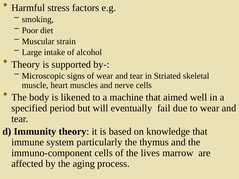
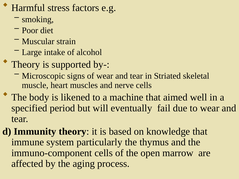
lives: lives -> open (150, 153)
